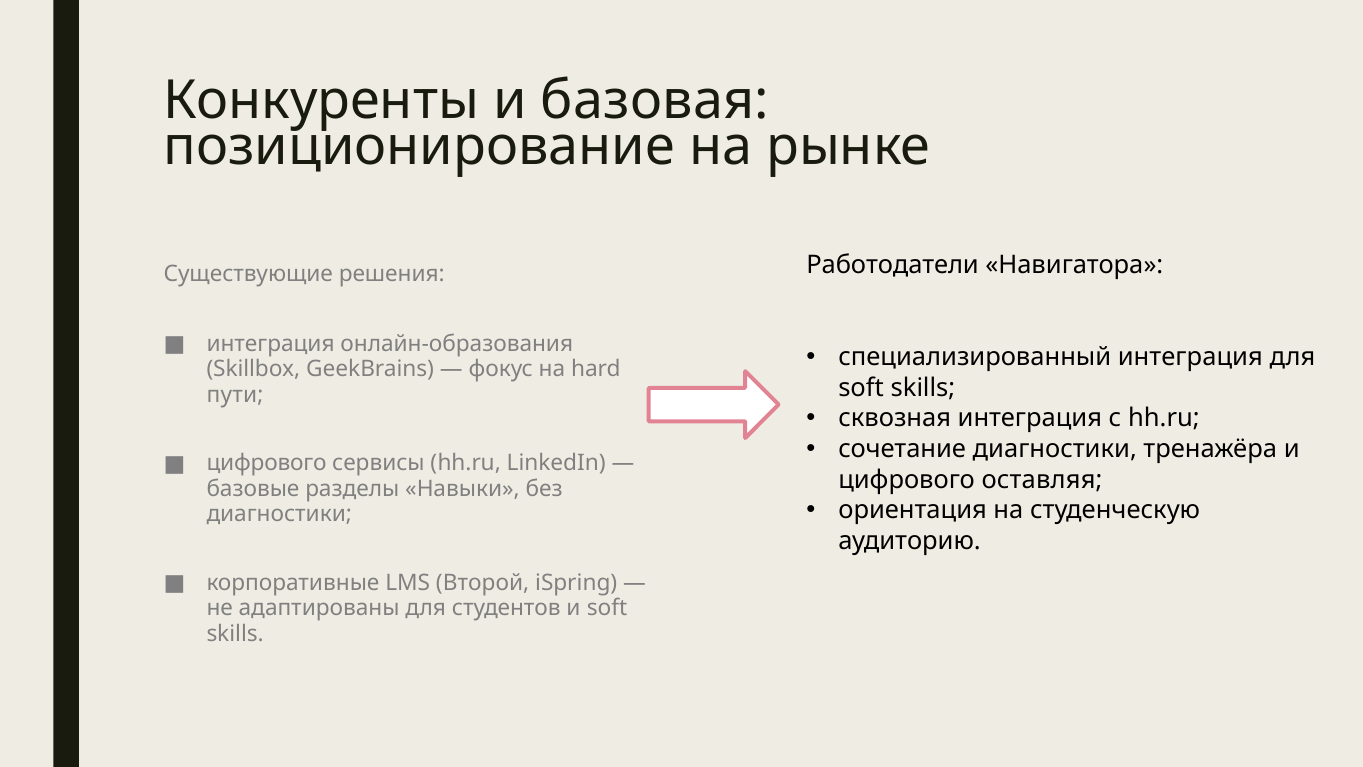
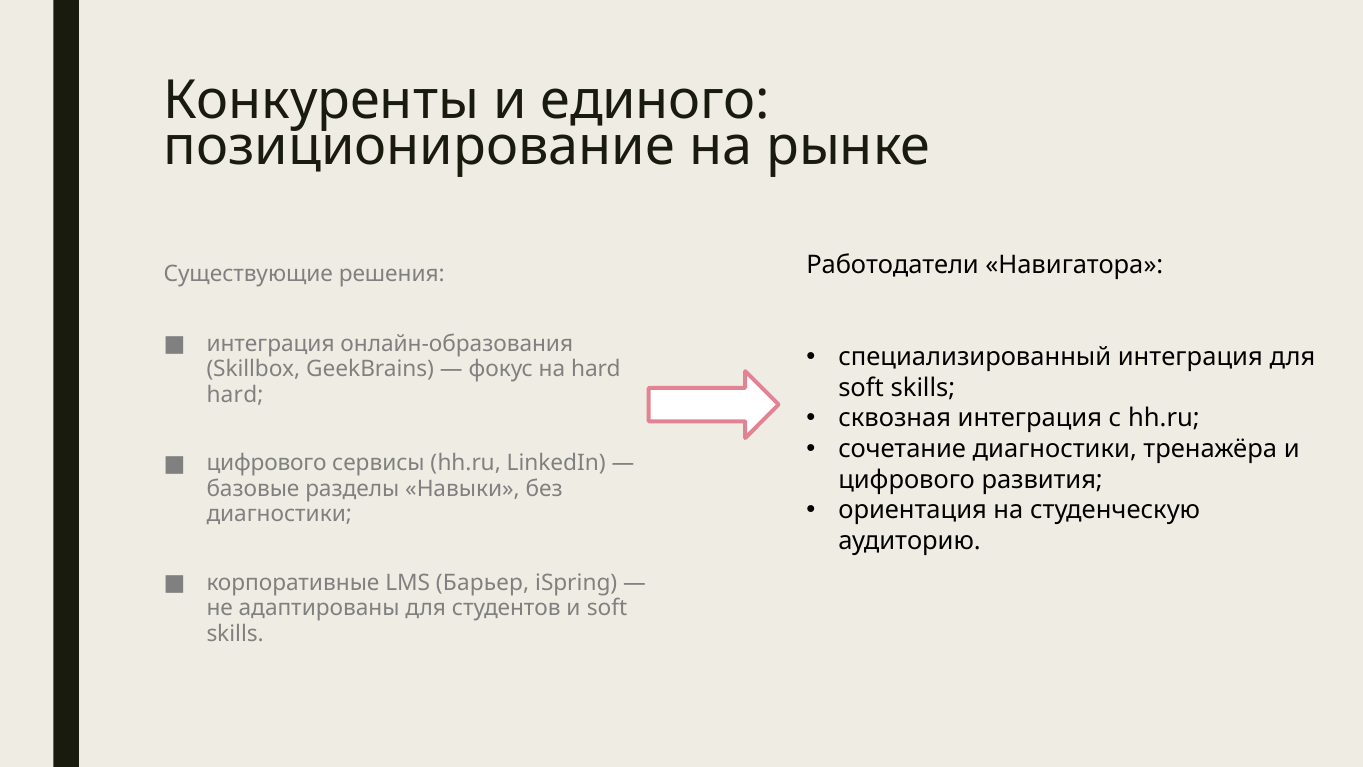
базовая: базовая -> единого (655, 101)
пути: пути -> hard (235, 395)
оставляя: оставляя -> развития (1042, 480)
Второй: Второй -> Барьер (483, 582)
